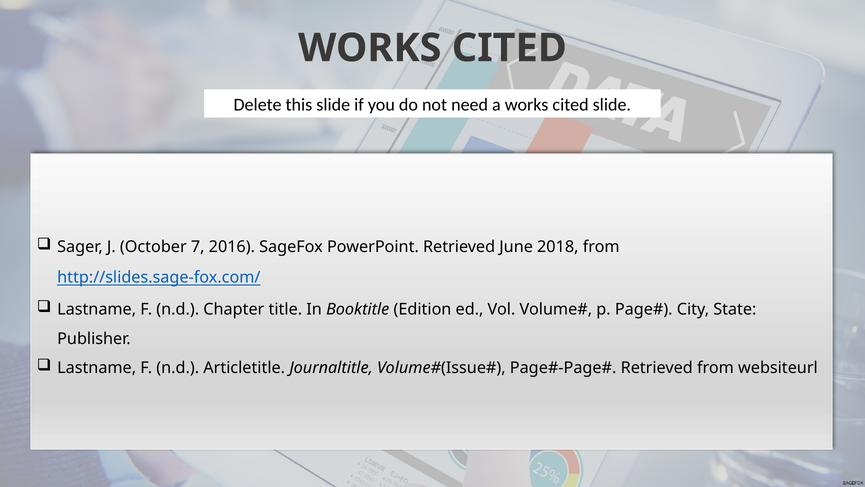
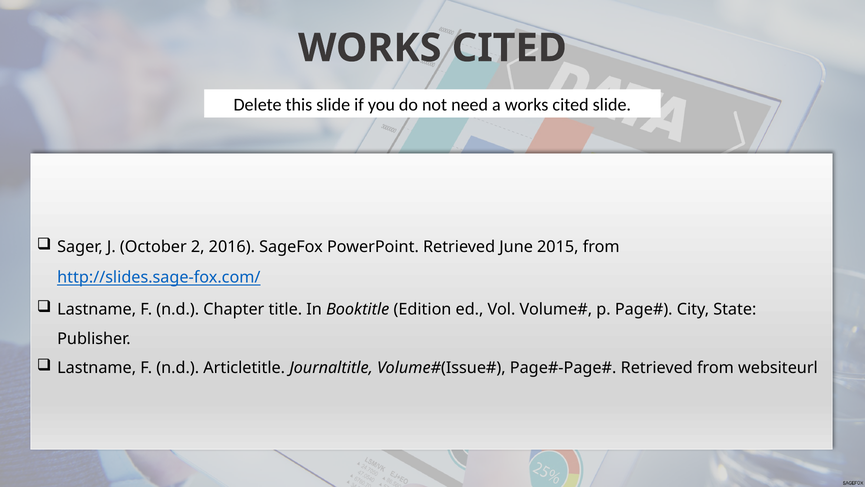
7: 7 -> 2 (198, 247)
2018: 2018 -> 2015 (558, 247)
